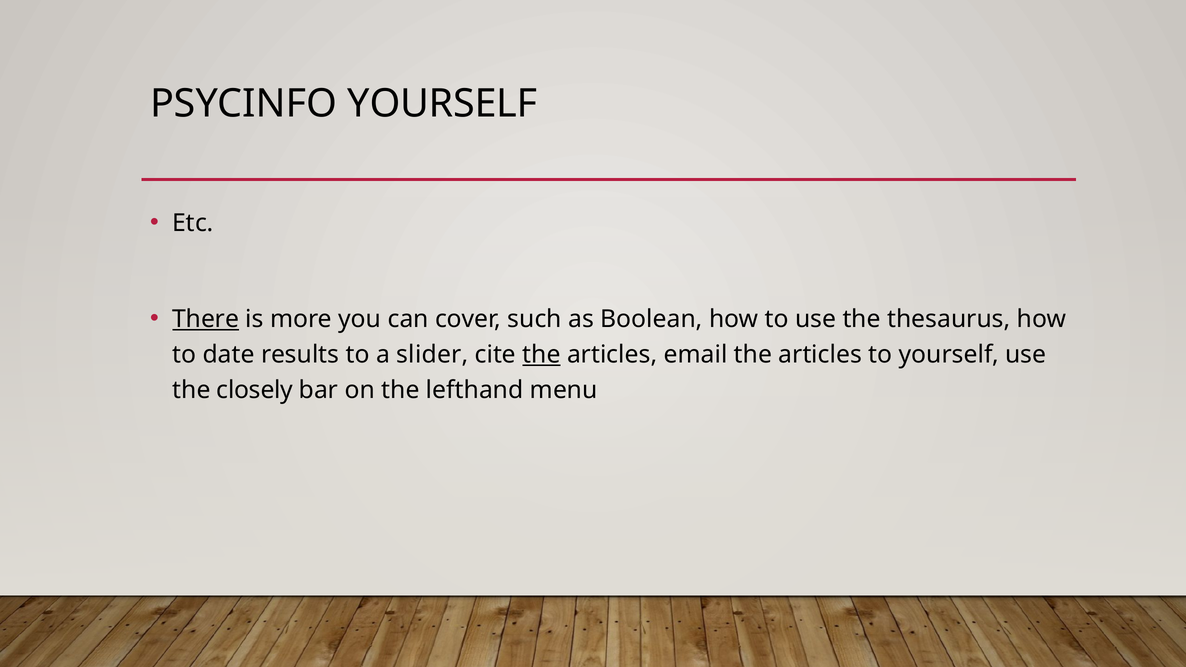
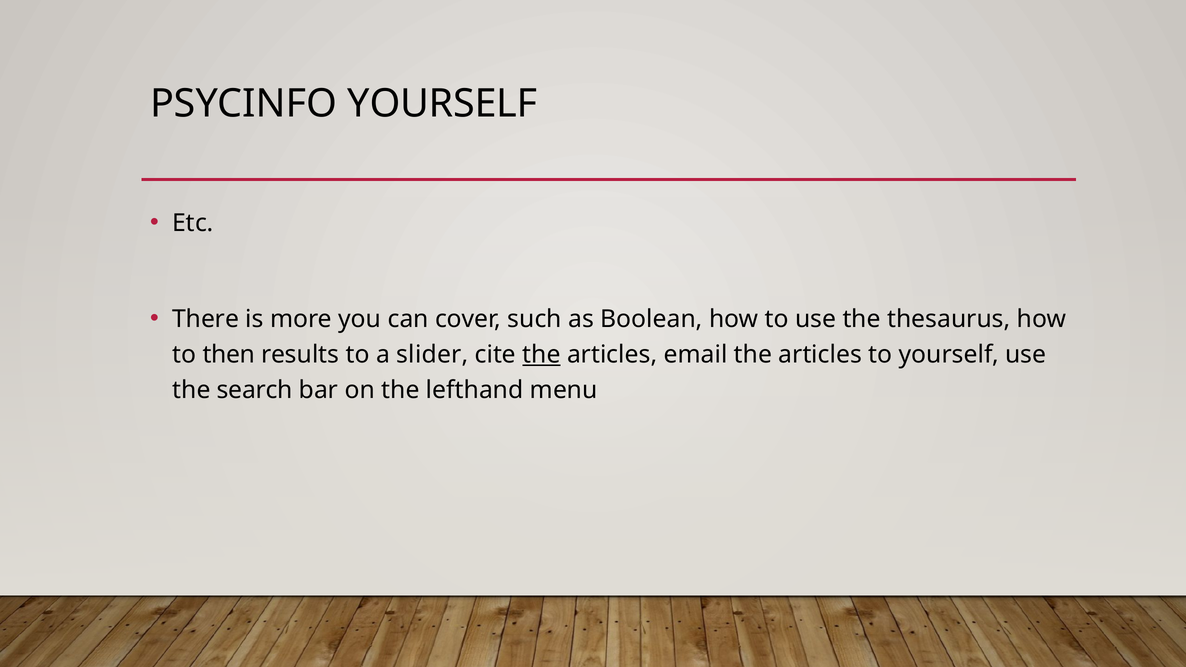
There underline: present -> none (206, 319)
date: date -> then (229, 355)
closely: closely -> search (255, 390)
